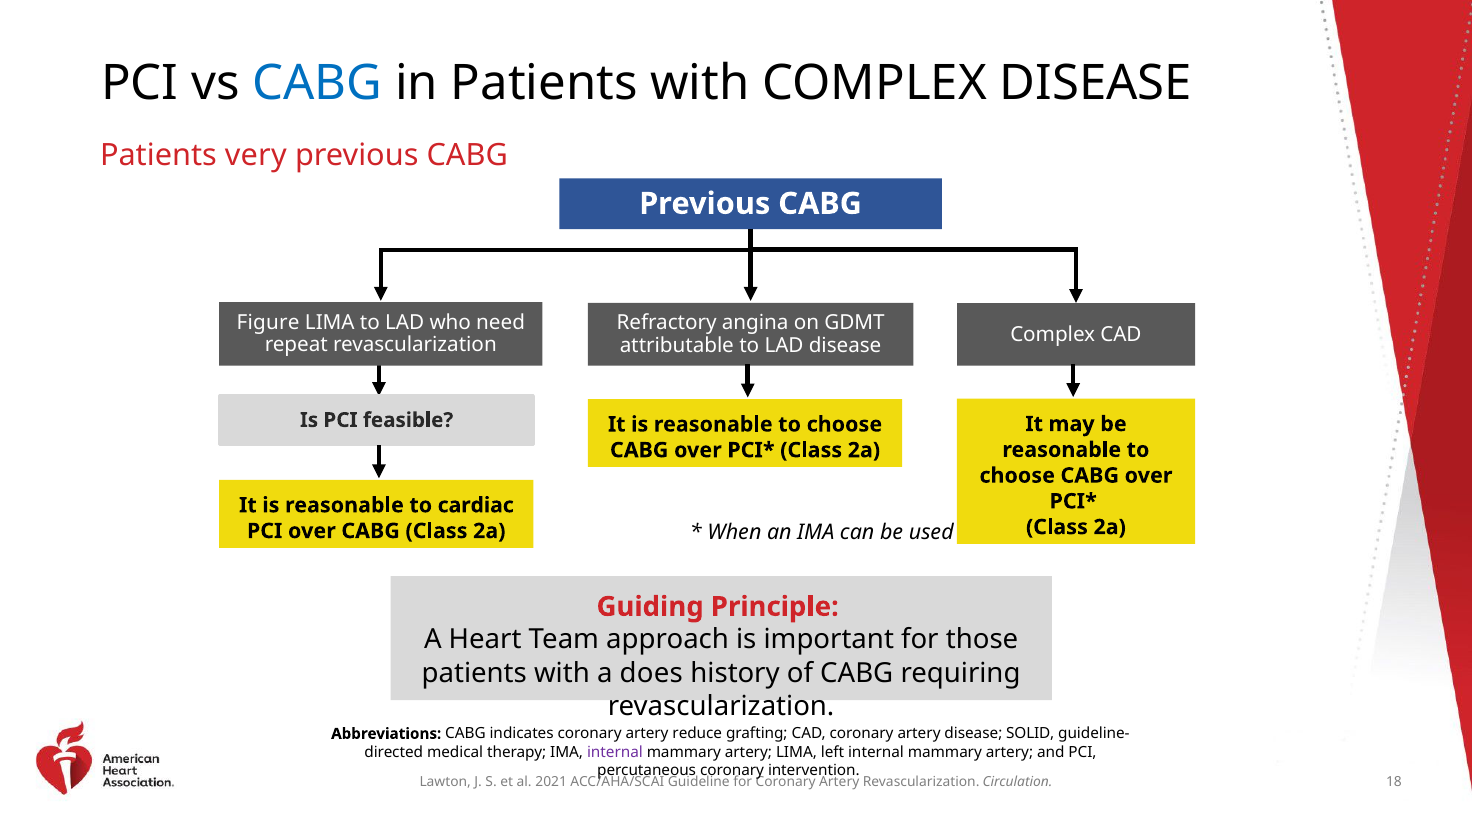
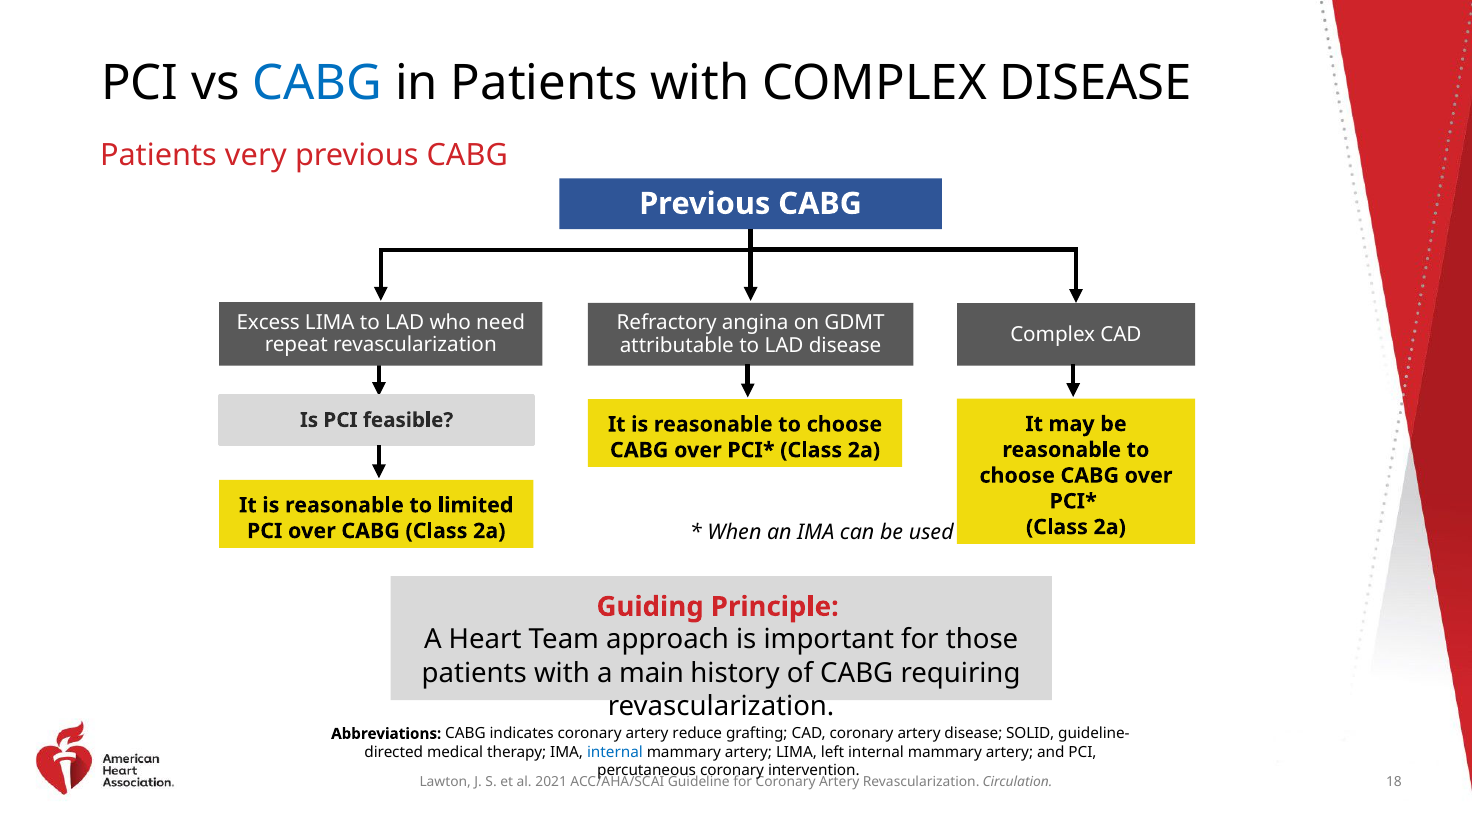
Figure: Figure -> Excess (268, 323)
cardiac: cardiac -> limited (476, 505)
does: does -> main (652, 673)
internal colour: purple -> blue (615, 752)
